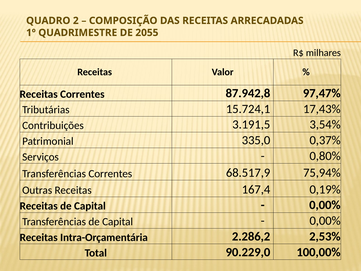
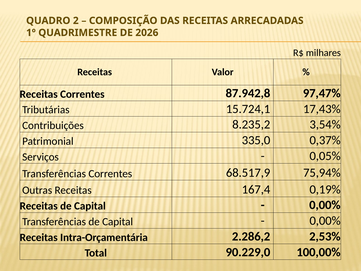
2055: 2055 -> 2026 (147, 33)
3.191,5: 3.191,5 -> 8.235,2 (251, 124)
0,80%: 0,80% -> 0,05% (325, 156)
